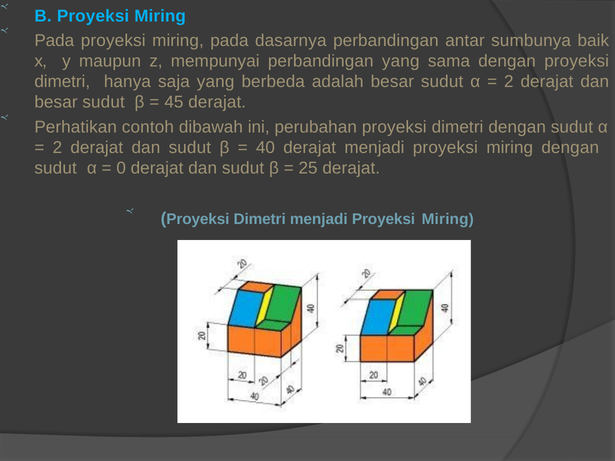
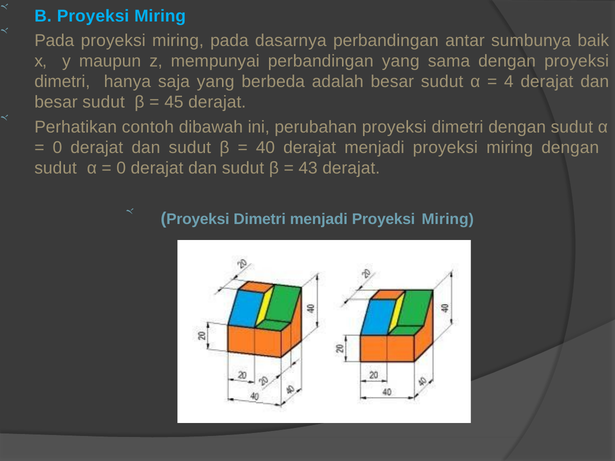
2: 2 -> 4 (509, 82)
2: 2 -> 0 (57, 148)
25: 25 -> 43 (308, 168)
